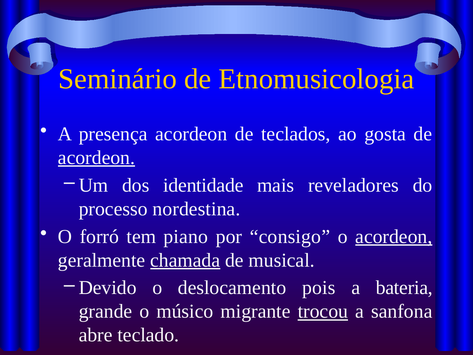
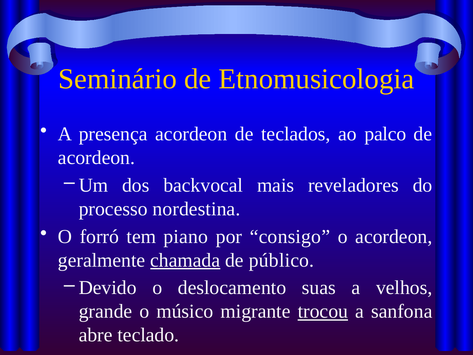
gosta: gosta -> palco (385, 134)
acordeon underline: present -> none (97, 157)
identidade: identidade -> backvocal (203, 185)
acordeon underline: present -> none (394, 236)
musical: musical -> público (282, 260)
pois: pois -> suas (319, 288)
bateria: bateria -> velhos (404, 288)
